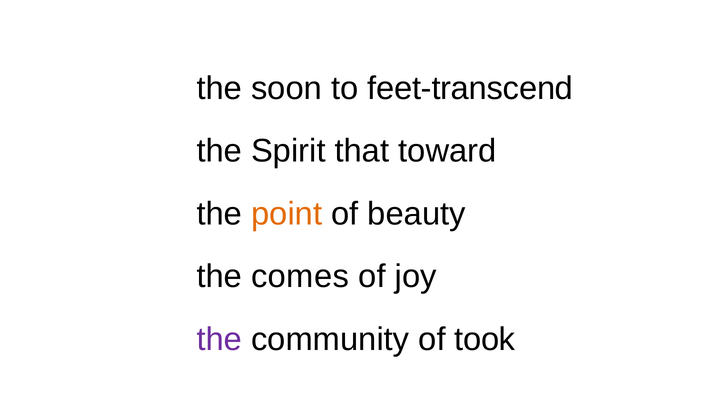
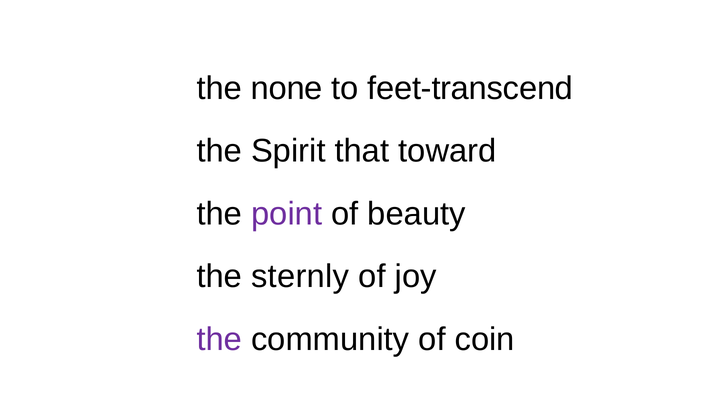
soon: soon -> none (287, 88)
point colour: orange -> purple (287, 214)
comes: comes -> sternly (300, 276)
took: took -> coin (485, 339)
